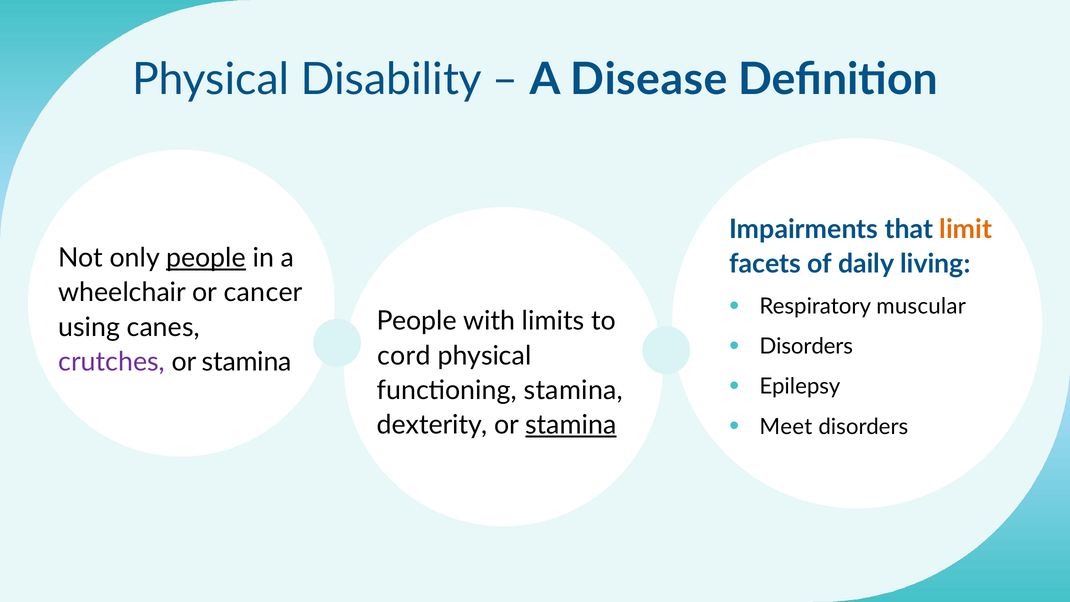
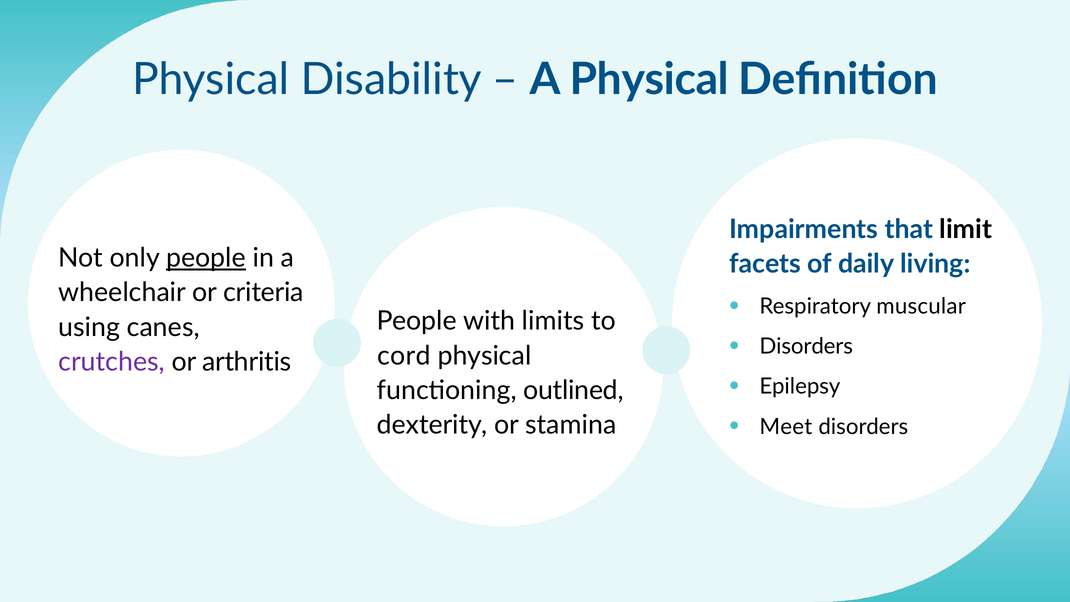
A Disease: Disease -> Physical (649, 79)
limit colour: orange -> black (966, 229)
cancer: cancer -> criteria (264, 293)
stamina: stamina -> arthritis (247, 362)
functioning stamina: stamina -> outlined (574, 390)
stamina underline: present -> none (571, 425)
